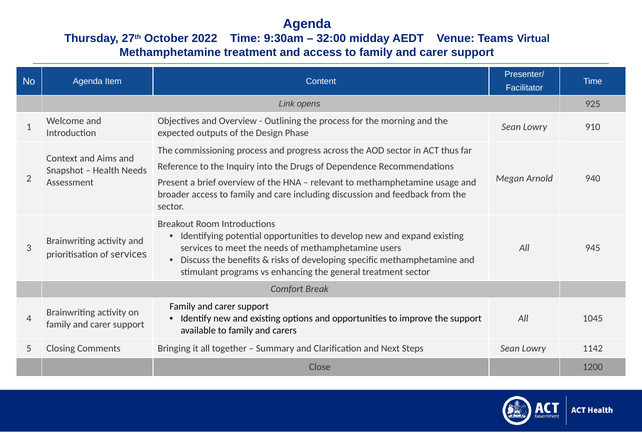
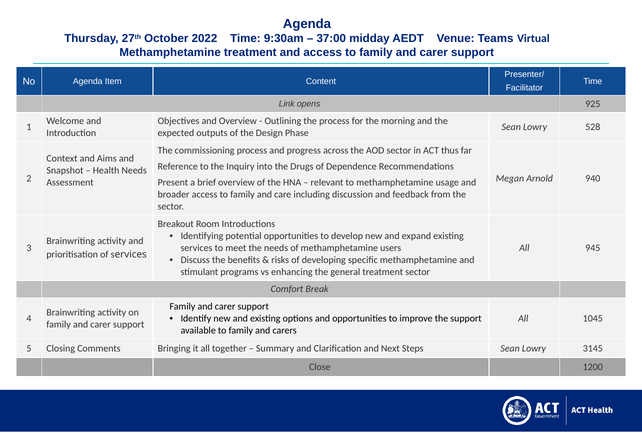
32:00: 32:00 -> 37:00 (331, 39)
910: 910 -> 528 (593, 127)
1142: 1142 -> 3145 (593, 349)
